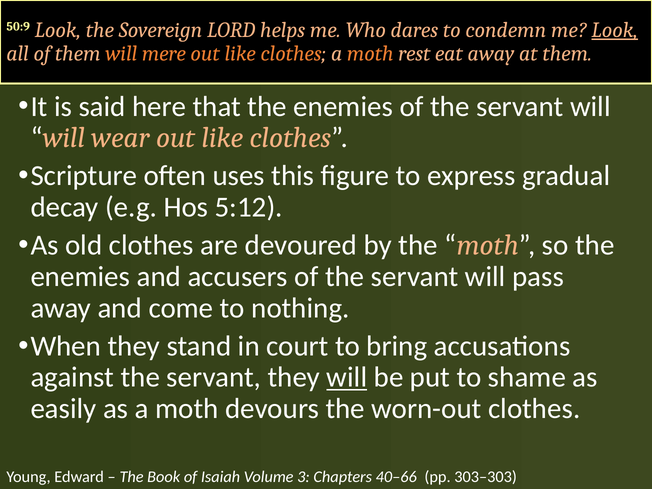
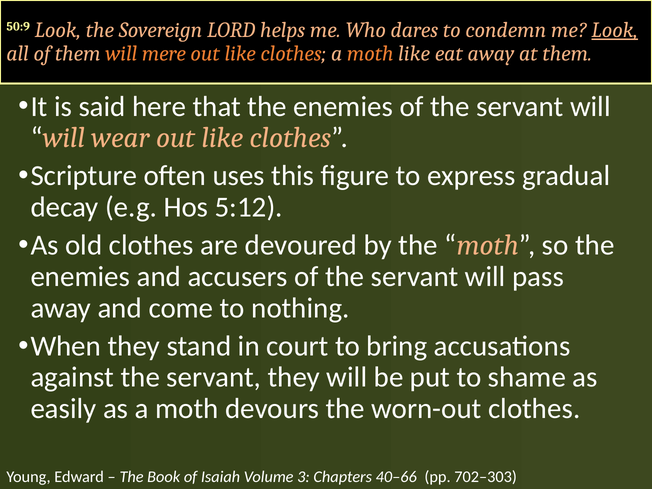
moth rest: rest -> like (414, 53)
will underline: present -> none (347, 377)
303–303: 303–303 -> 702–303 (486, 477)
